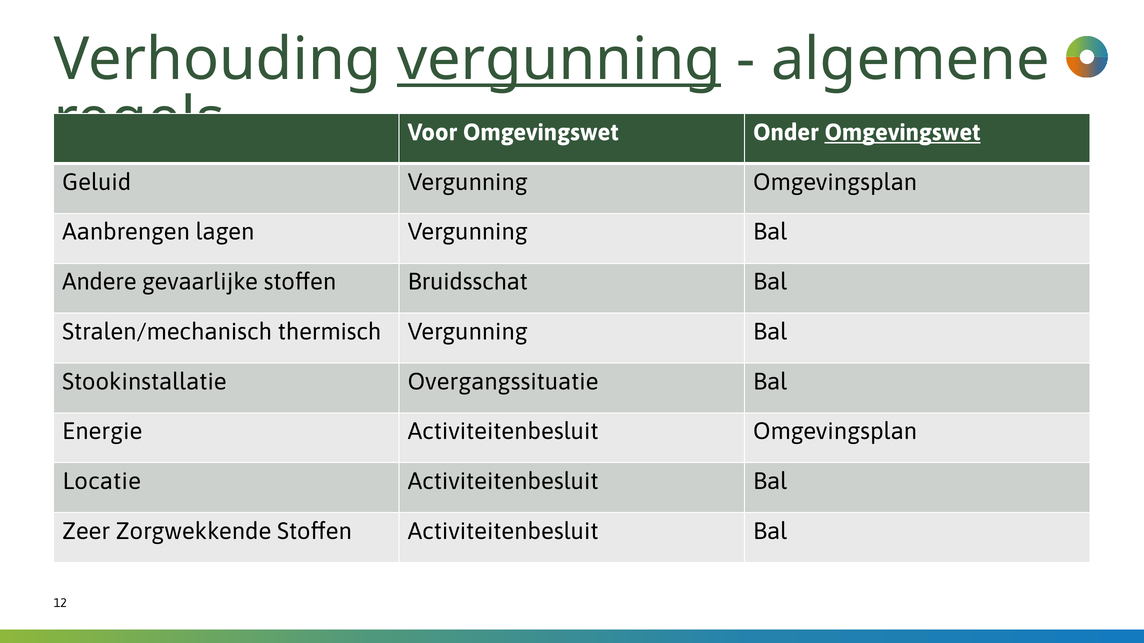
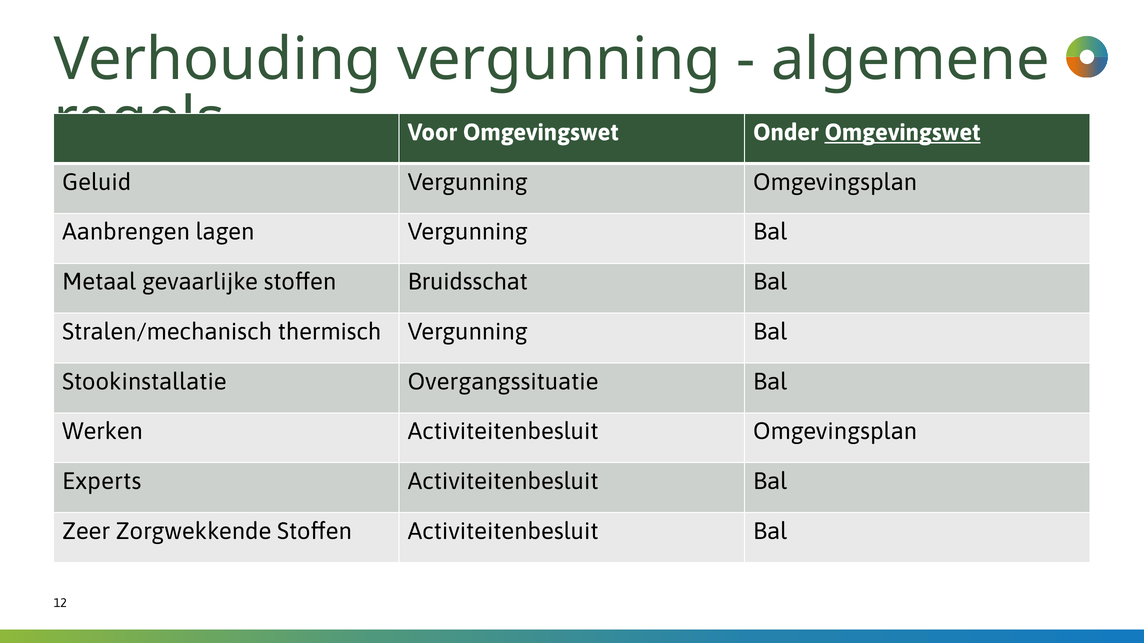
vergunning underline: present -> none (559, 60)
Andere: Andere -> Metaal (99, 282)
Energie: Energie -> Werken (102, 432)
Locatie: Locatie -> Experts (102, 482)
